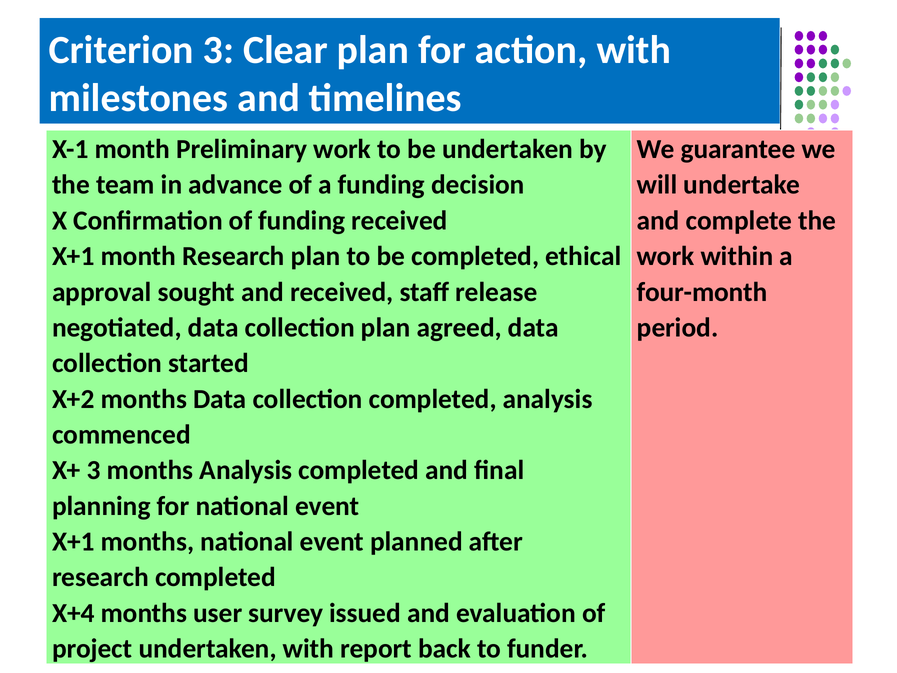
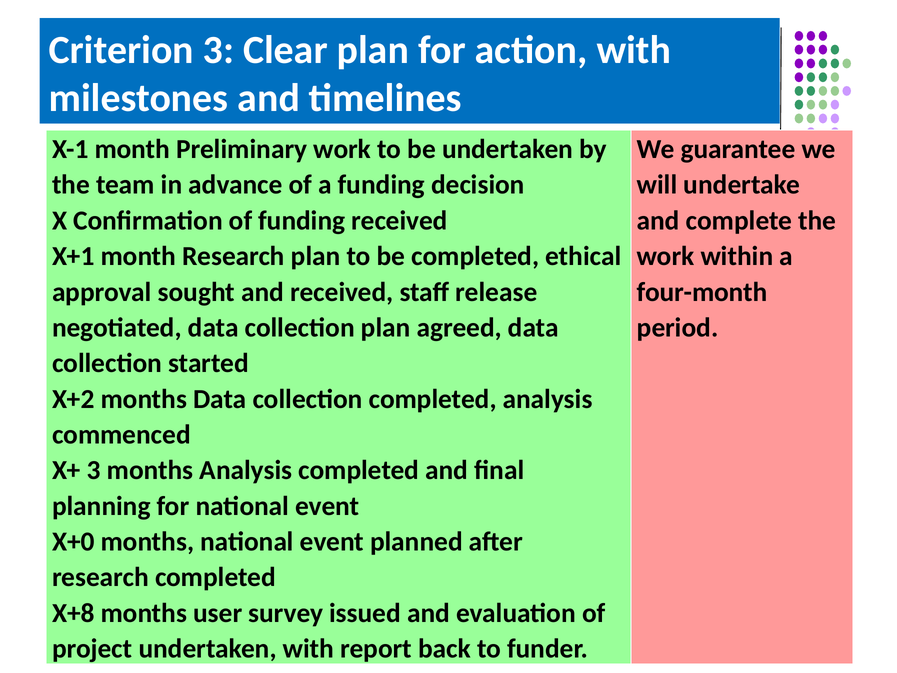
X+1: X+1 -> X+0 (73, 542)
X+4: X+4 -> X+8 (73, 613)
